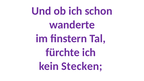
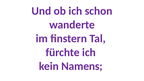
Stecken: Stecken -> Namens (82, 66)
